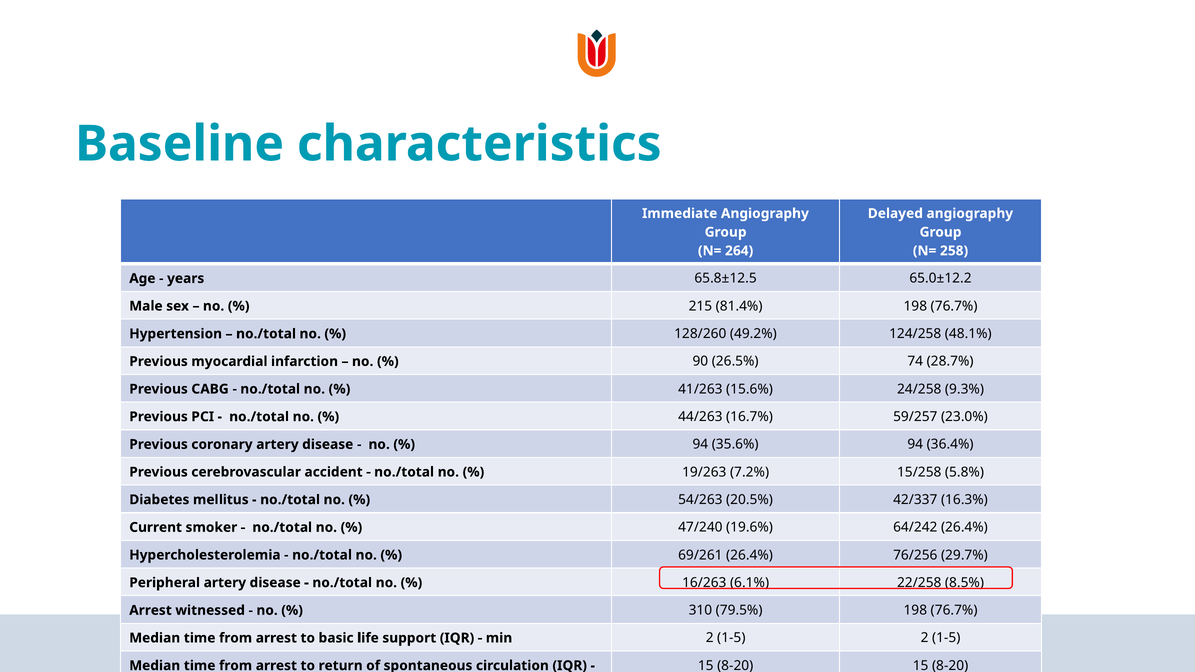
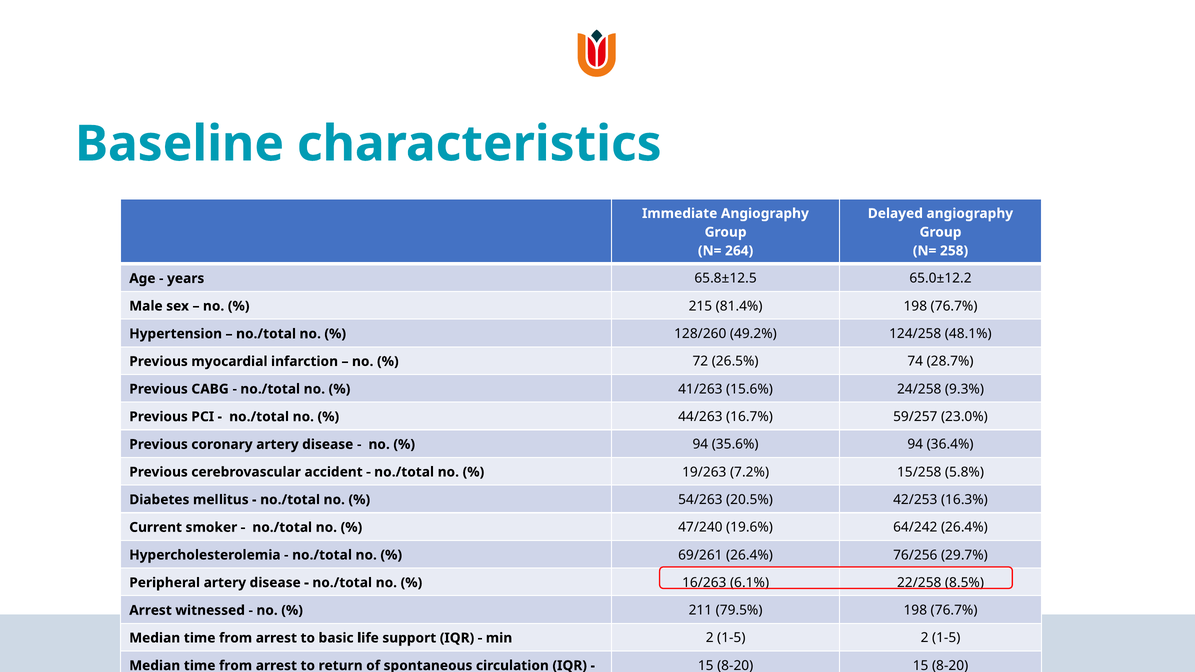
90: 90 -> 72 (700, 361)
42/337: 42/337 -> 42/253 (915, 500)
310: 310 -> 211 (700, 610)
